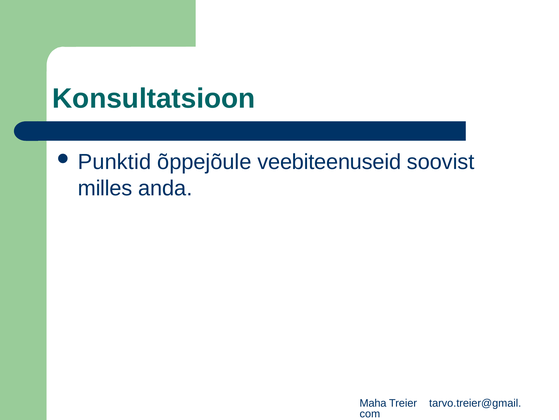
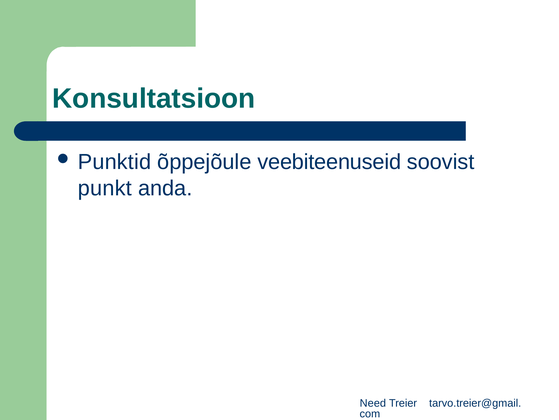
milles: milles -> punkt (105, 188)
Maha: Maha -> Need (373, 402)
